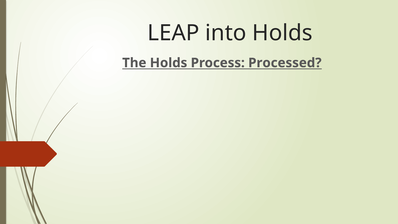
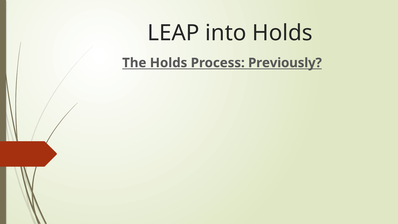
Processed: Processed -> Previously (285, 63)
